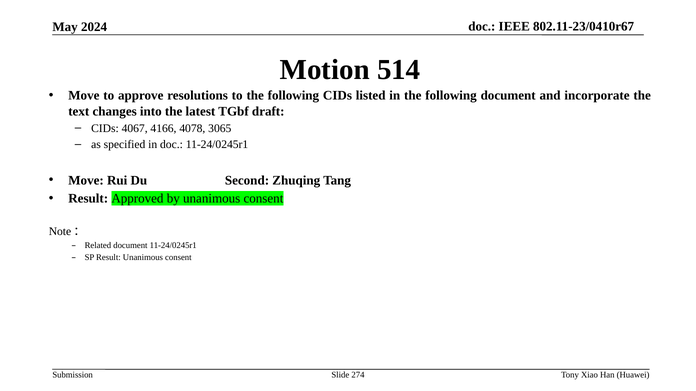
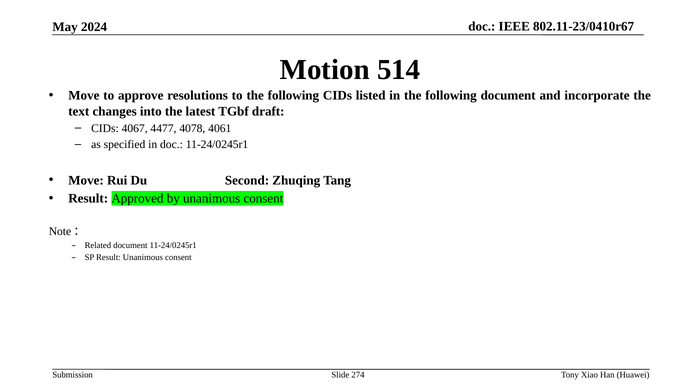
4166: 4166 -> 4477 (163, 128)
3065: 3065 -> 4061 (220, 128)
